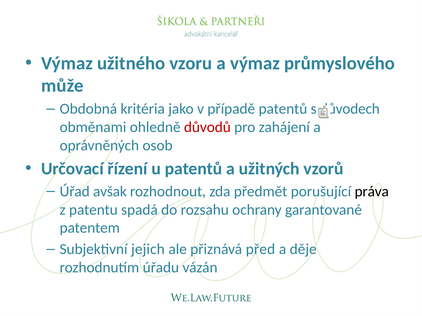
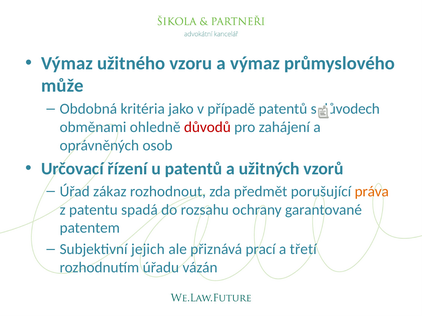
avšak: avšak -> zákaz (110, 192)
práva colour: black -> orange (372, 192)
před: před -> prací (261, 250)
děje: děje -> třetí (303, 250)
